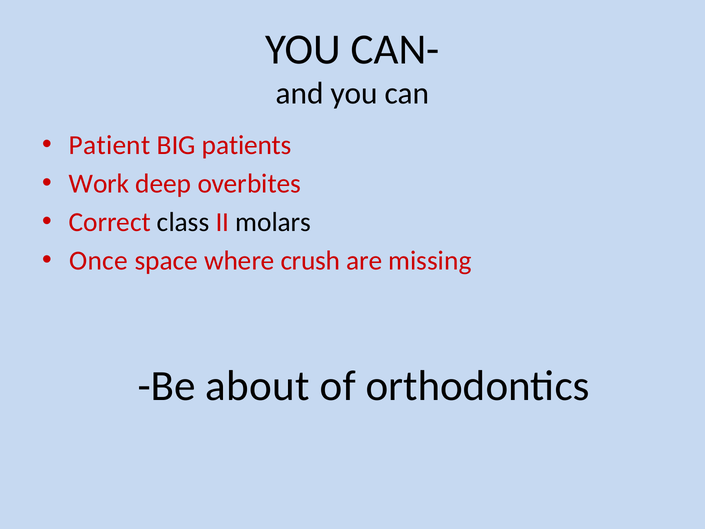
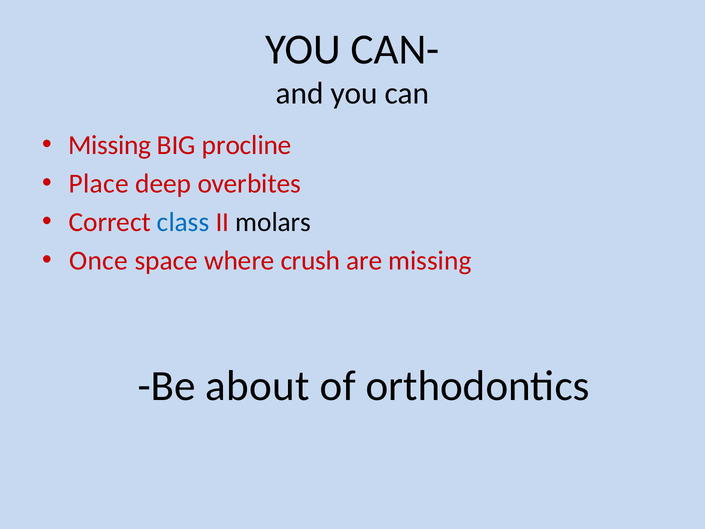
Patient: Patient -> Missing (110, 145)
patients: patients -> procline (247, 145)
Work: Work -> Place (99, 184)
class colour: black -> blue (183, 222)
